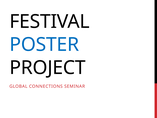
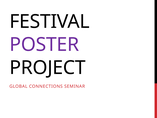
POSTER colour: blue -> purple (44, 45)
